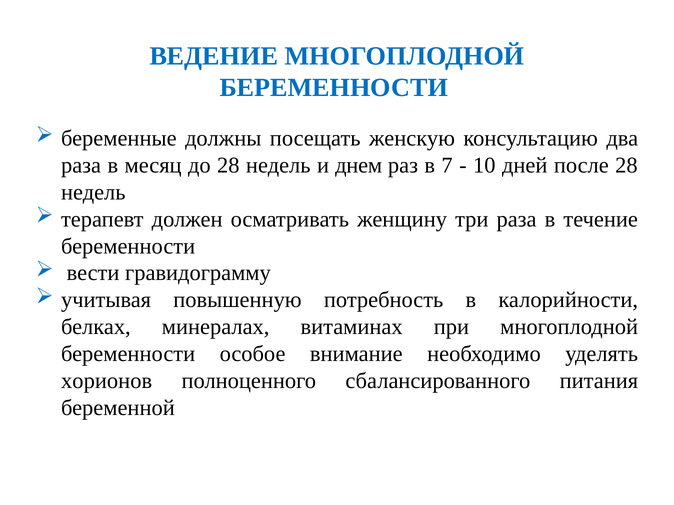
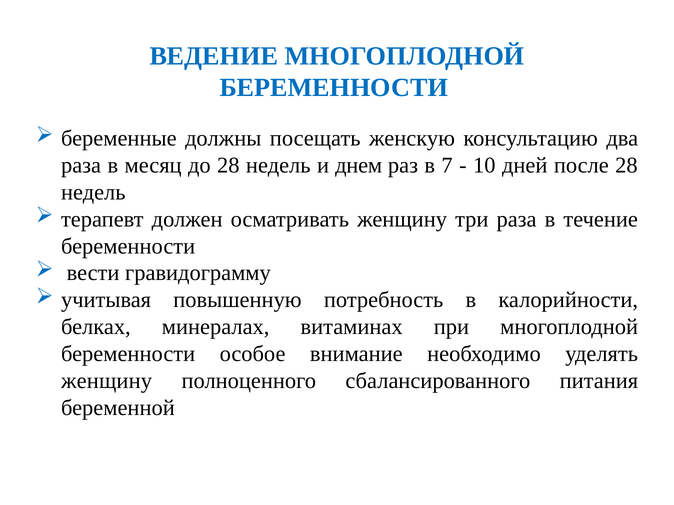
хорионов: хорионов -> женщину (107, 381)
